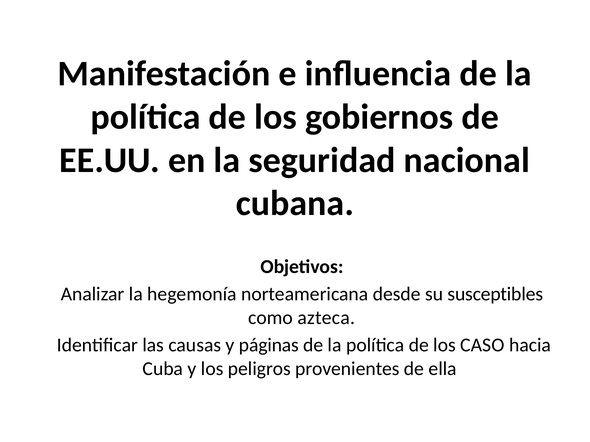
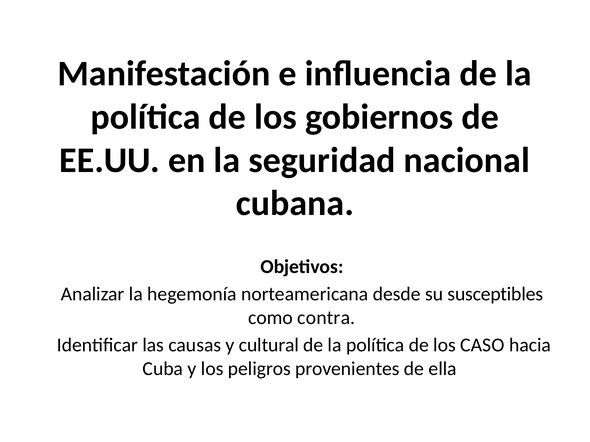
azteca: azteca -> contra (326, 318)
páginas: páginas -> cultural (269, 346)
